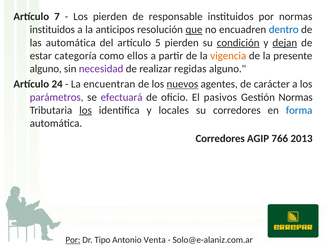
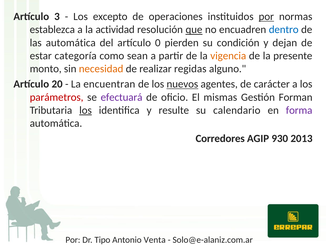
7: 7 -> 3 (57, 17)
Los pierden: pierden -> excepto (110, 17)
responsable: responsable -> operaciones (176, 17)
por underline: none -> present (266, 17)
instituidos: instituidos -> establezca (52, 30)
anticipos: anticipos -> actividad (115, 30)
5: 5 -> 0 (158, 43)
condición underline: present -> none (238, 43)
dejan underline: present -> none (285, 43)
ellos: ellos -> sean (137, 56)
alguno: alguno -> monto (46, 69)
necesidad colour: purple -> orange (101, 69)
24: 24 -> 20 (57, 84)
parámetros colour: purple -> red (57, 97)
pasivos: pasivos -> mismas (220, 97)
Gestión Normas: Normas -> Forman (296, 97)
locales: locales -> resulte (174, 110)
su corredores: corredores -> calendario (237, 110)
forma colour: blue -> purple (299, 110)
766: 766 -> 930 (280, 138)
Por underline: present -> none (73, 239)
